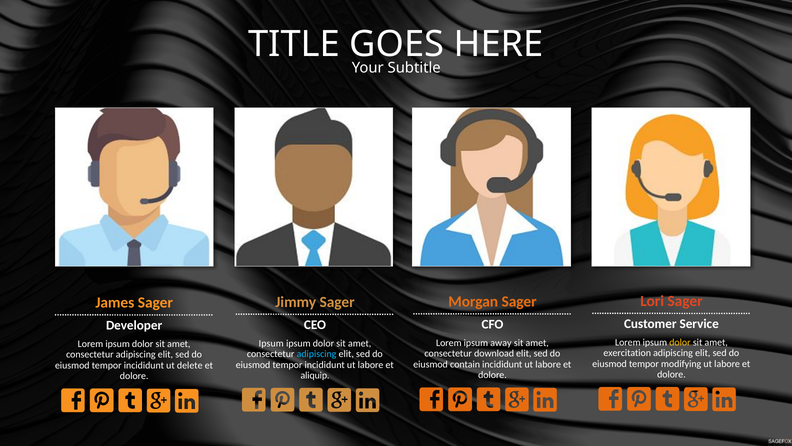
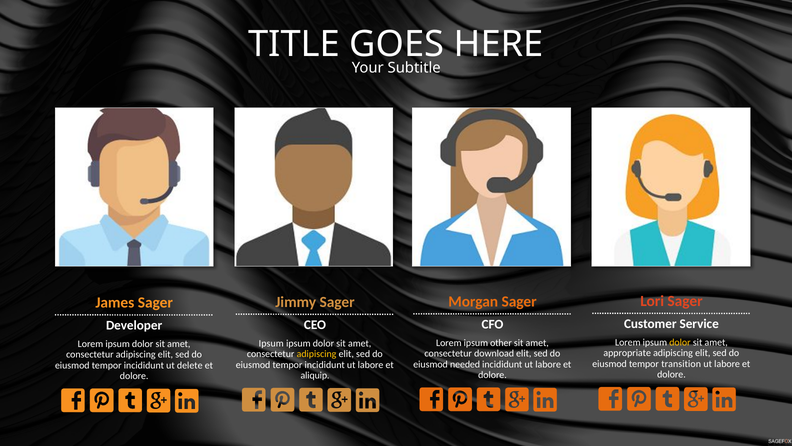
away: away -> other (501, 343)
exercitation: exercitation -> appropriate (627, 353)
adipiscing colour: light blue -> yellow (317, 354)
modifying: modifying -> transition (681, 363)
contain: contain -> needed (465, 364)
